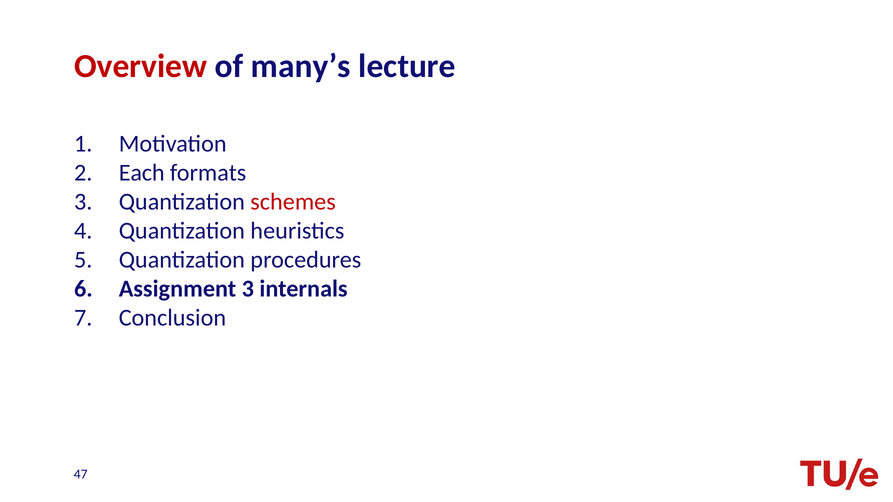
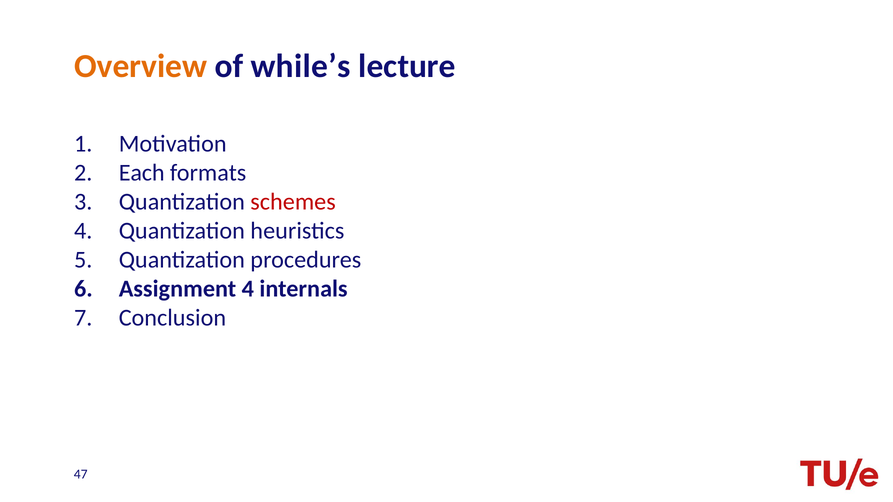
Overview colour: red -> orange (141, 66)
many’s: many’s -> while’s (301, 66)
Assignment 3: 3 -> 4 (248, 289)
